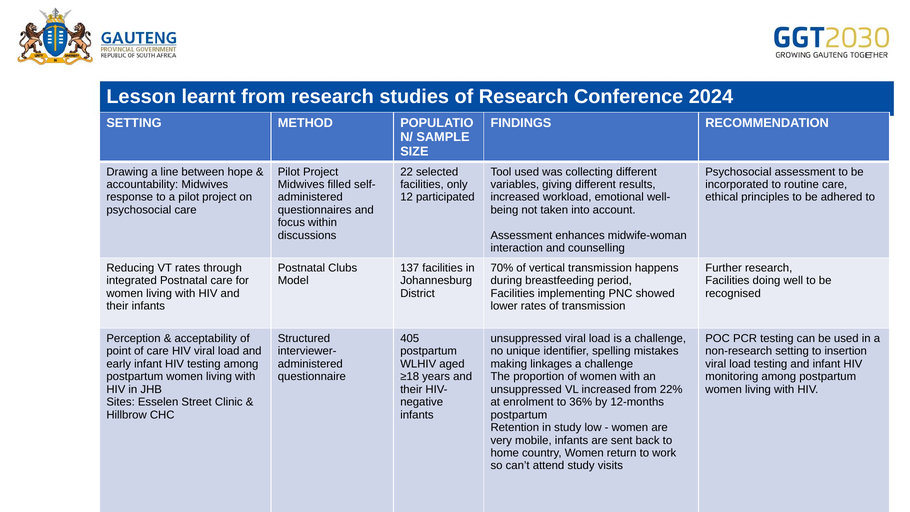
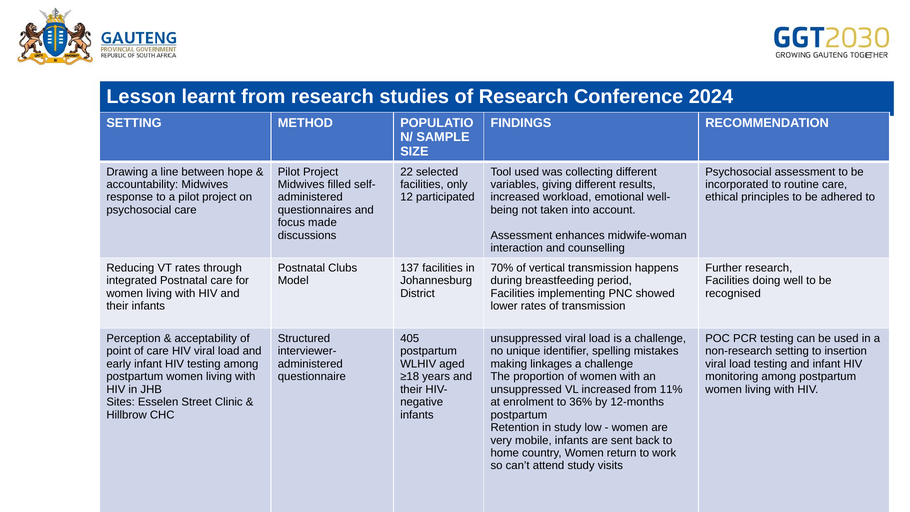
within: within -> made (322, 223)
22%: 22% -> 11% (671, 389)
